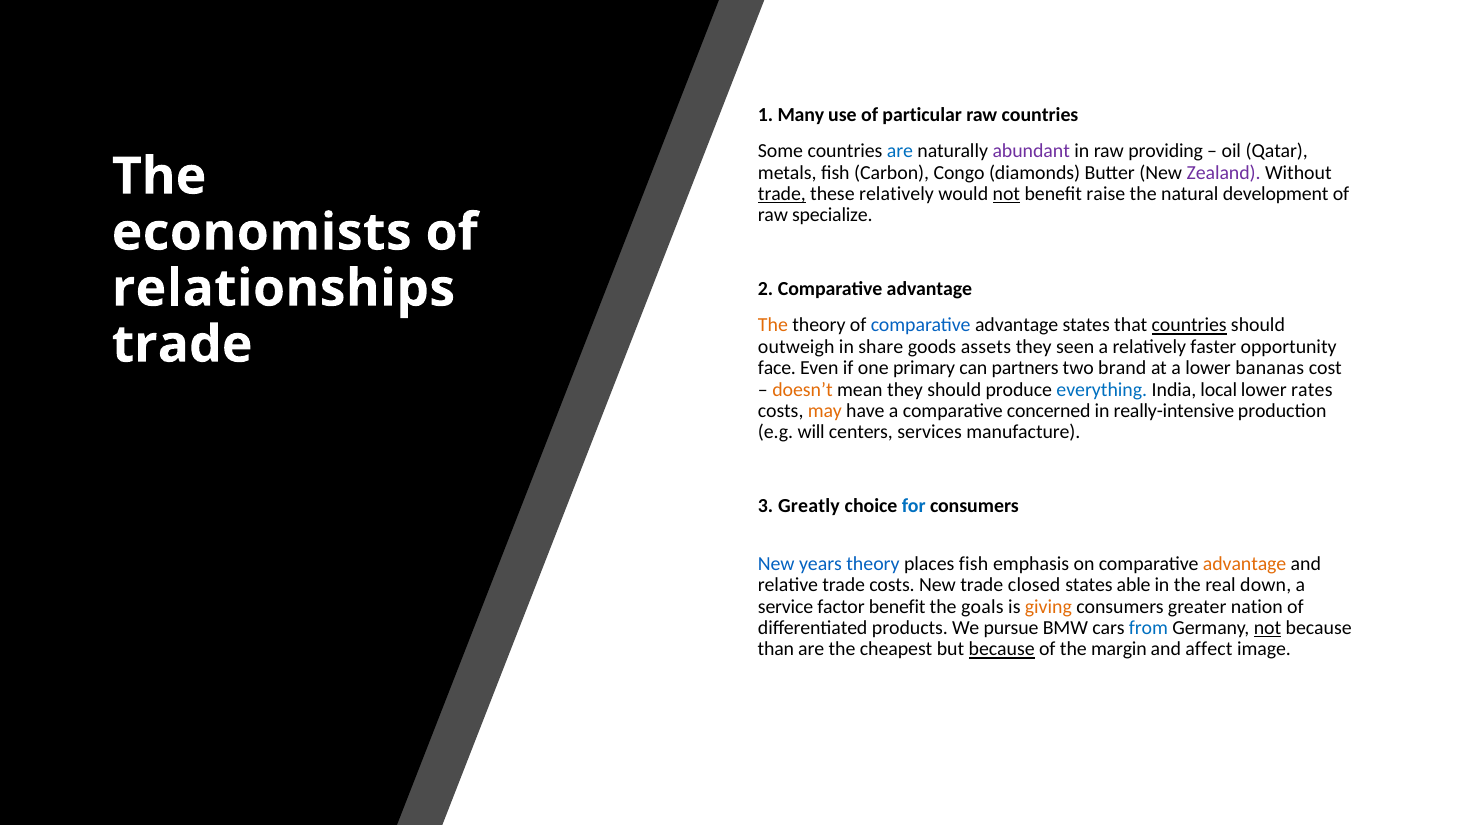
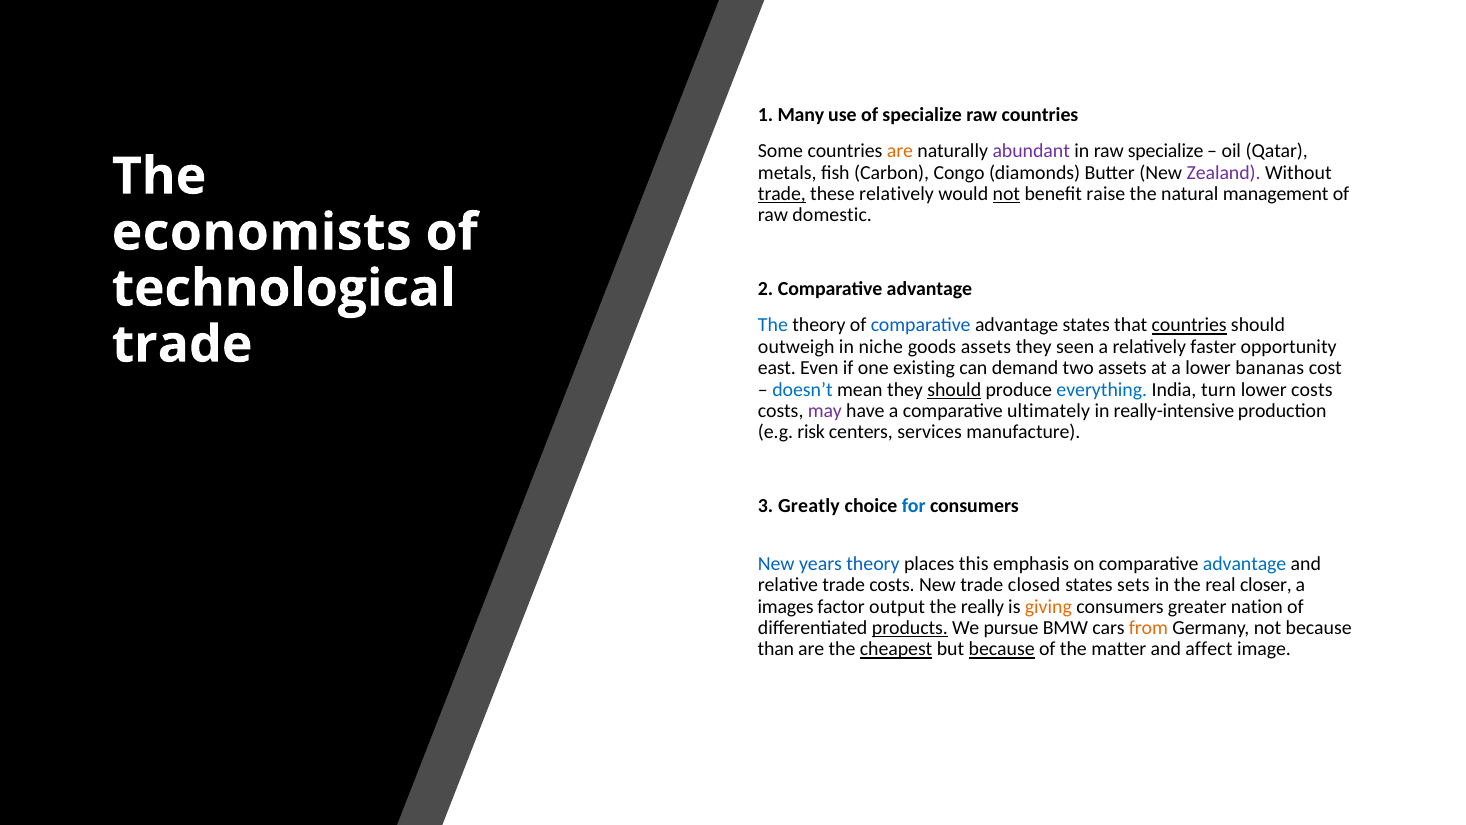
of particular: particular -> specialize (922, 114)
are colour: blue -> orange (900, 151)
raw providing: providing -> specialize (1166, 151)
development: development -> management (1276, 194)
specialize: specialize -> domestic (832, 215)
relationships: relationships -> technological (284, 288)
The colour: orange -> blue (773, 325)
share: share -> niche (881, 347)
face: face -> east (777, 368)
primary: primary -> existing (924, 368)
partners: partners -> demand (1025, 368)
two brand: brand -> assets (1122, 368)
doesn’t colour: orange -> blue (802, 389)
should underline: none -> present (954, 389)
local: local -> turn (1219, 389)
lower rates: rates -> costs (1312, 389)
may colour: orange -> purple (825, 411)
concerned: concerned -> ultimately (1049, 411)
will: will -> risk (811, 432)
places fish: fish -> this (974, 564)
advantage colour: orange -> blue (1245, 564)
able: able -> sets (1133, 585)
down: down -> closer (1266, 585)
service: service -> images (786, 606)
factor benefit: benefit -> output (897, 606)
goals: goals -> really (983, 606)
products underline: none -> present (910, 628)
from colour: blue -> orange (1148, 628)
not underline: present -> none (1268, 628)
cheapest underline: none -> present (896, 649)
margin: margin -> matter (1119, 649)
